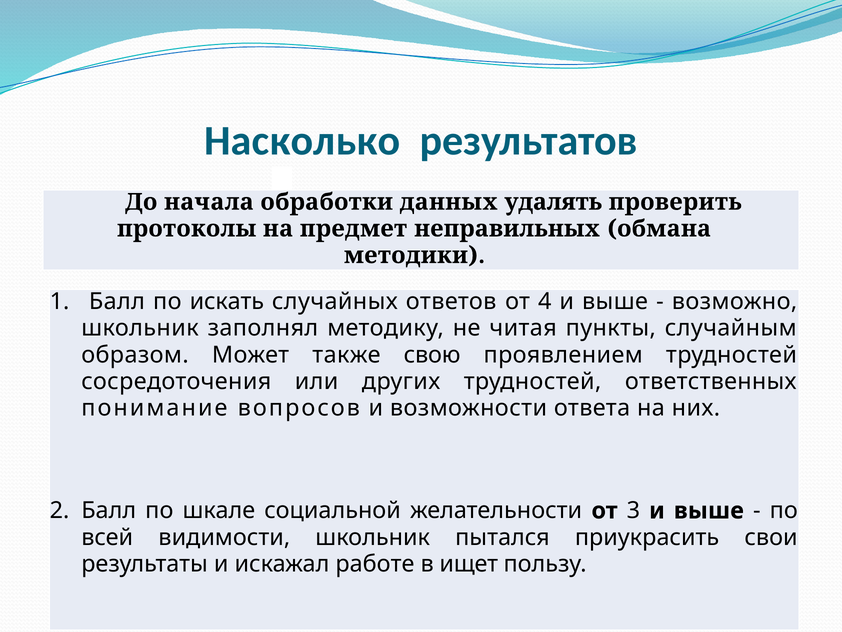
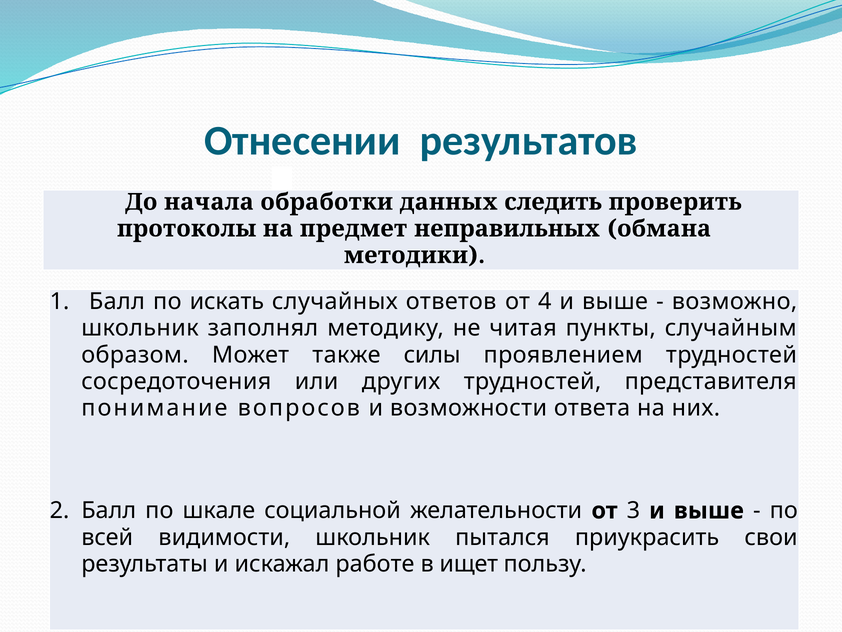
Насколько: Насколько -> Отнесении (302, 141)
удалять: удалять -> следить (553, 202)
свою: свою -> силы (432, 355)
ответственных: ответственных -> представителя (711, 381)
